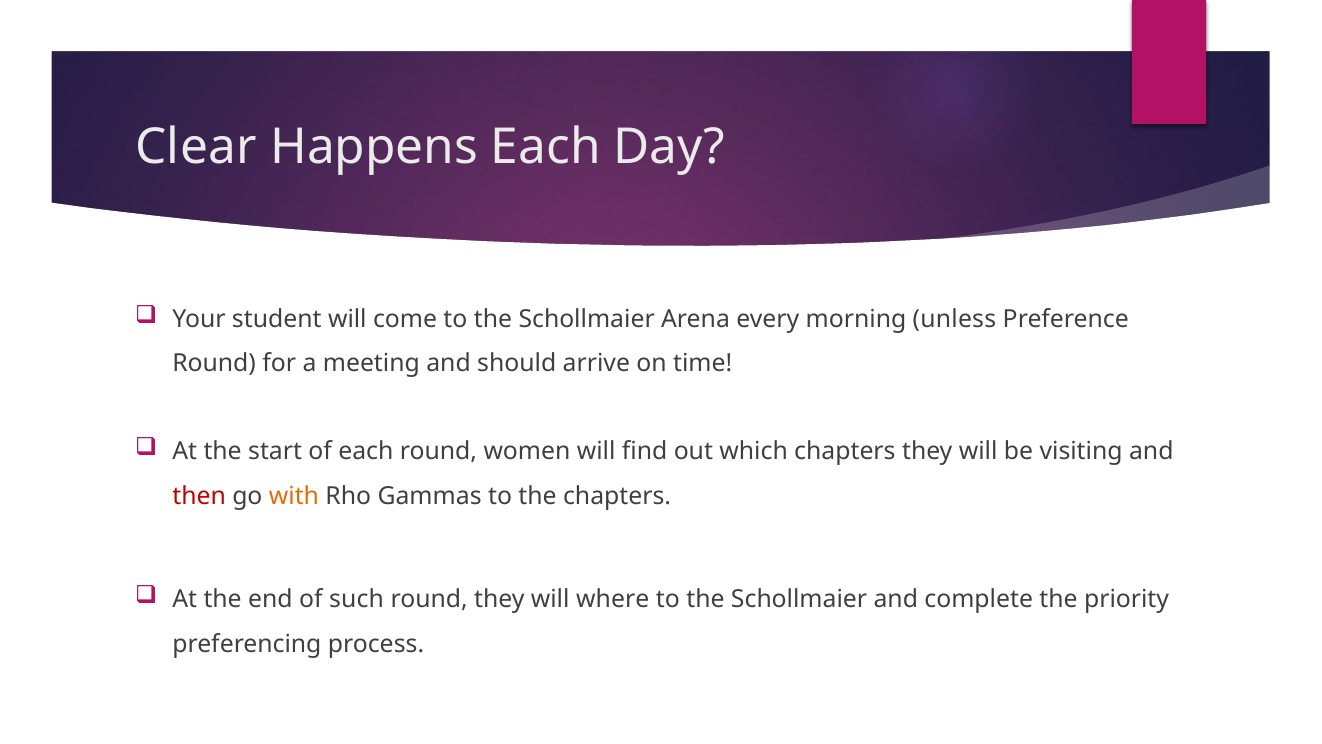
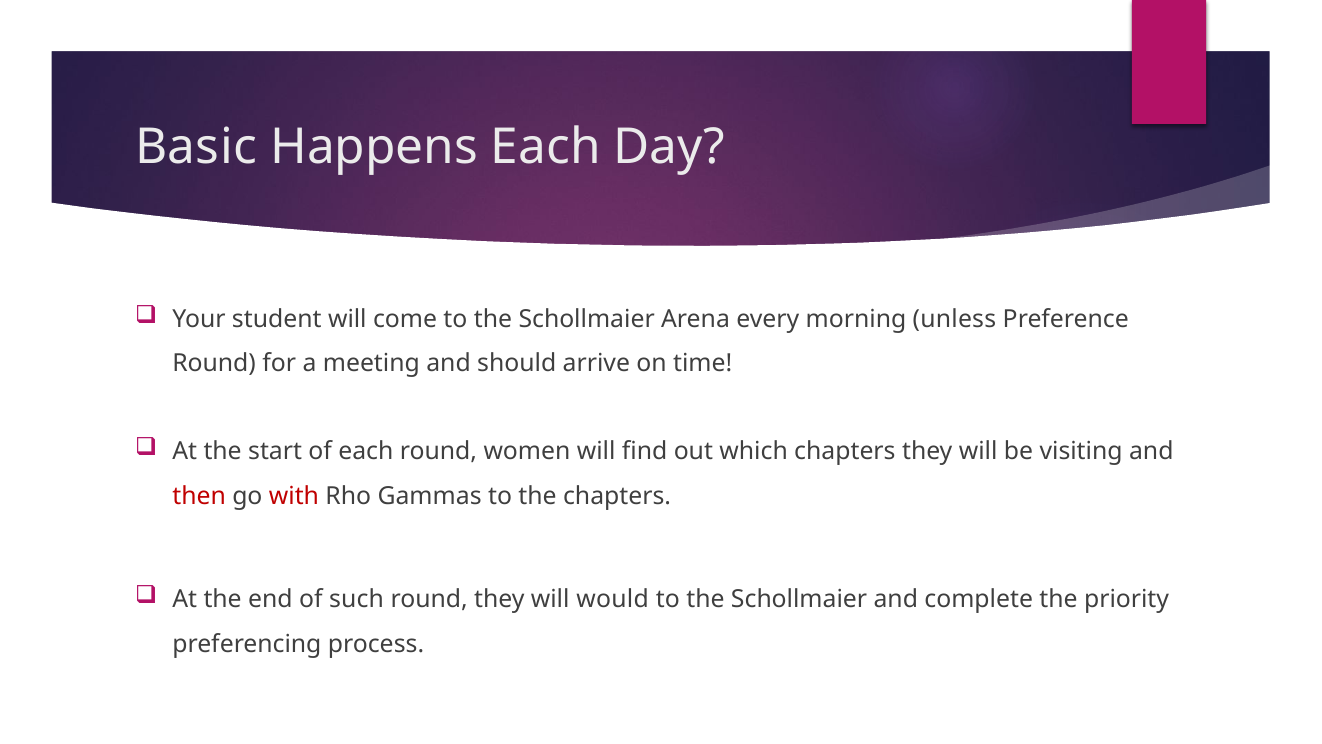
Clear: Clear -> Basic (196, 147)
with colour: orange -> red (294, 496)
where: where -> would (613, 599)
